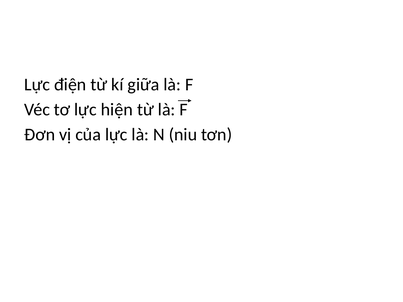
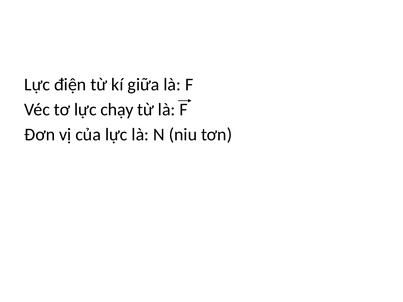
hiện: hiện -> chạy (117, 110)
